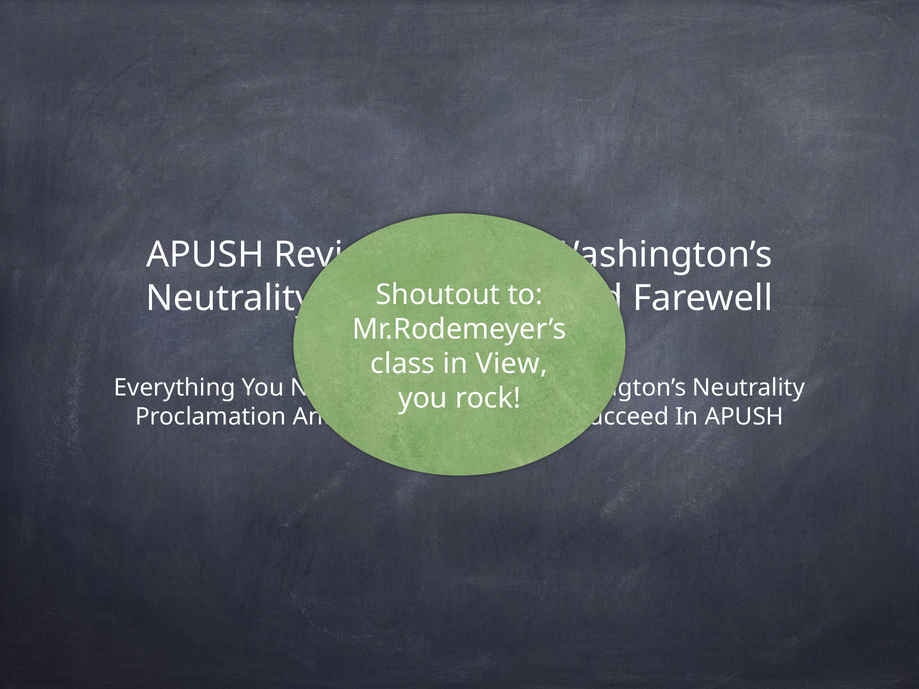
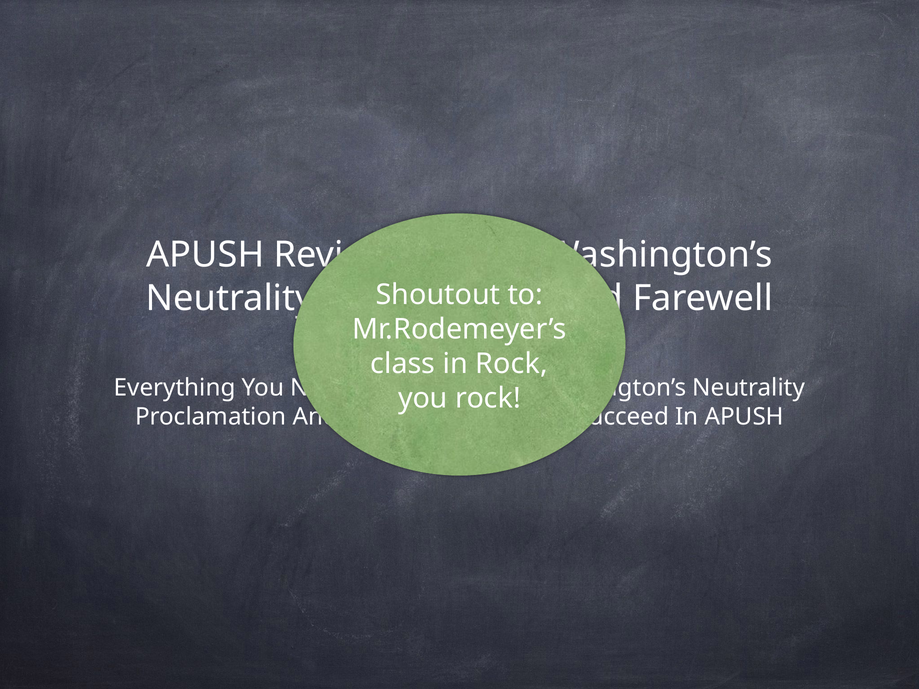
View: View -> Rock (512, 364)
